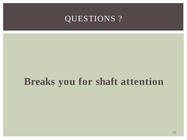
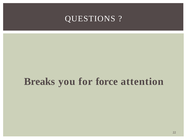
shaft: shaft -> force (107, 82)
